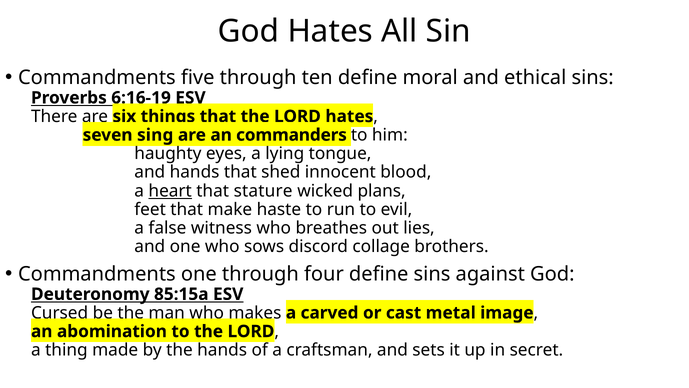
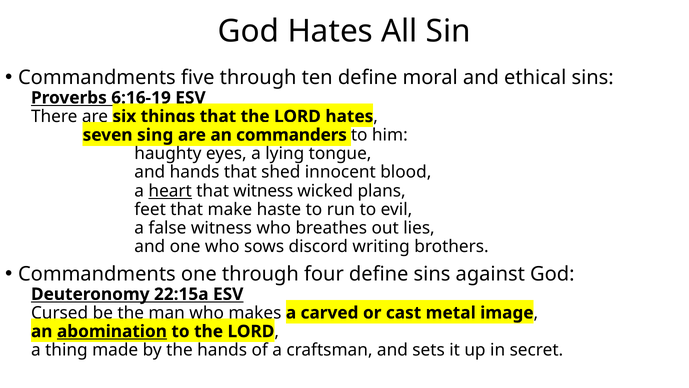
that stature: stature -> witness (263, 191)
collage: collage -> writing (381, 246)
85:15a: 85:15a -> 22:15a (181, 294)
abomination underline: none -> present (112, 331)
